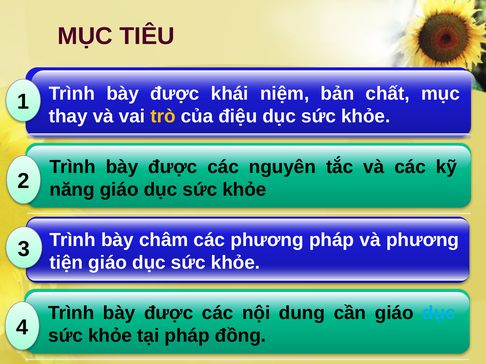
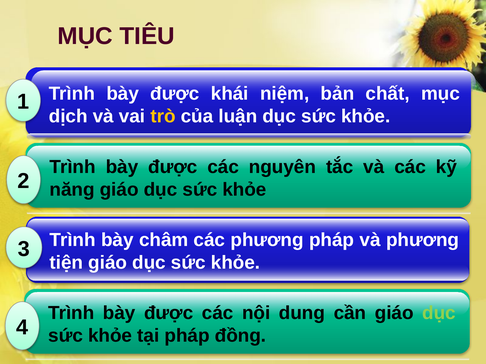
thay: thay -> dịch (68, 116)
điệu: điệu -> luận (238, 116)
dục colour: light blue -> light green (439, 313)
